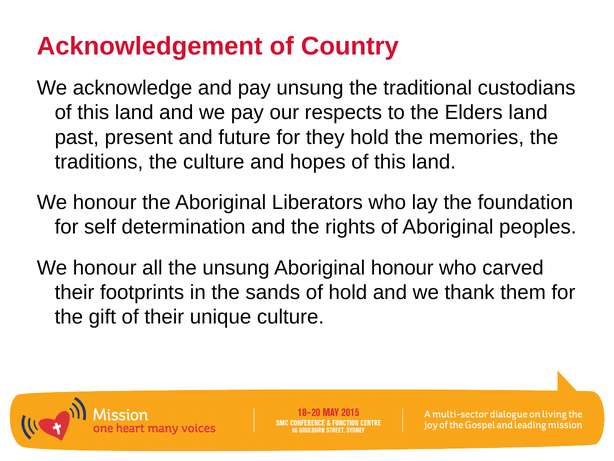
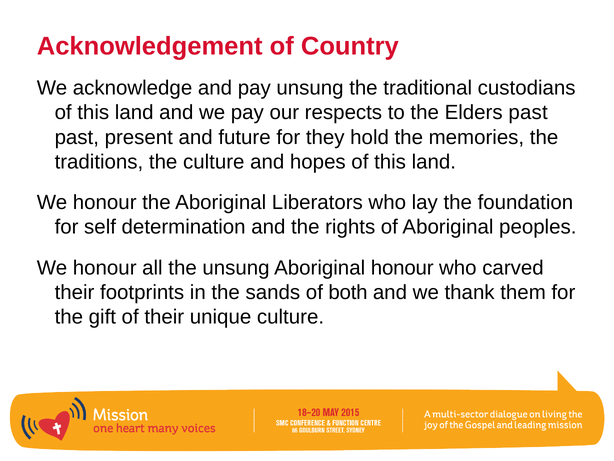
Elders land: land -> past (528, 113)
of hold: hold -> both (348, 292)
